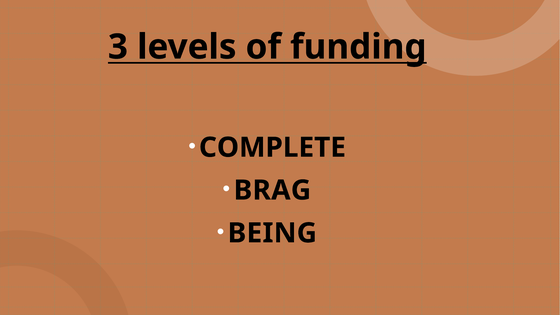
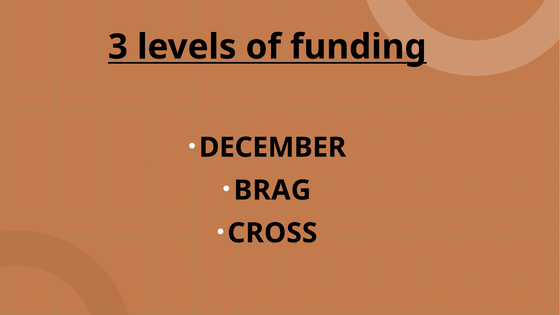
COMPLETE: COMPLETE -> DECEMBER (273, 147)
BEING: BEING -> CROSS (272, 233)
